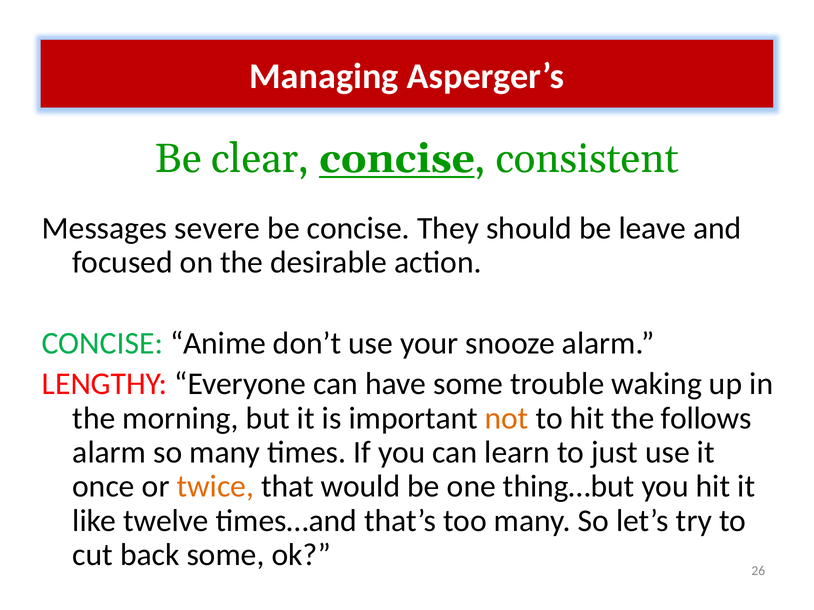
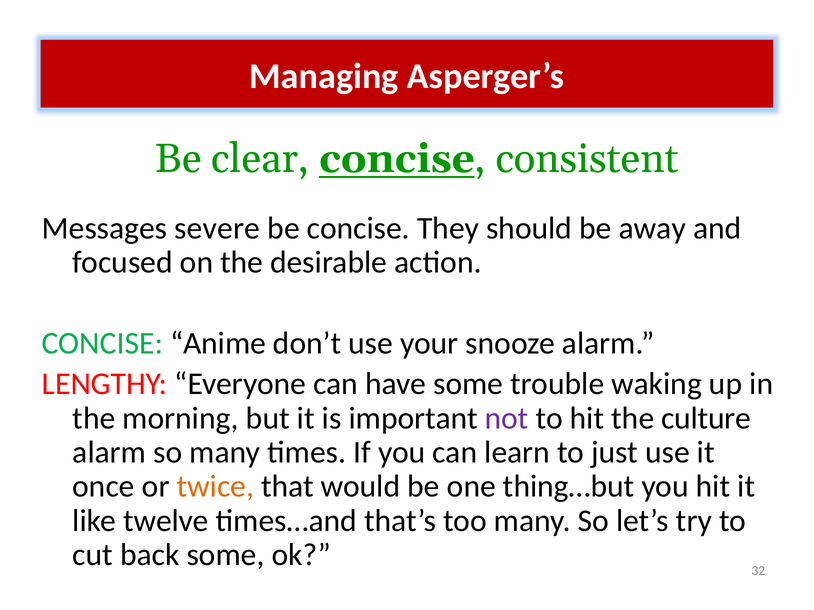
leave: leave -> away (652, 229)
not colour: orange -> purple (507, 419)
follows: follows -> culture (706, 419)
26: 26 -> 32 (758, 571)
